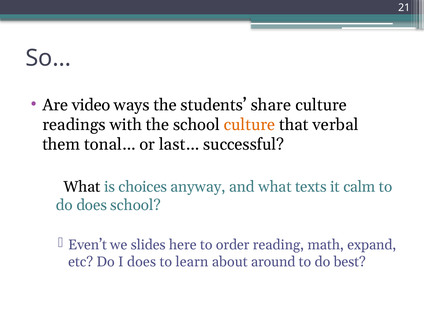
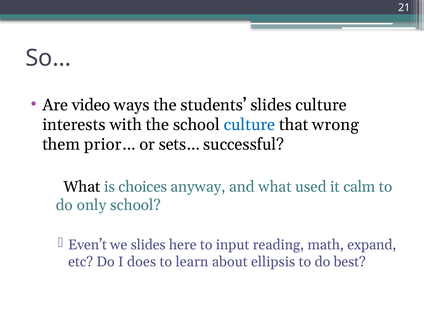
students share: share -> slides (271, 105)
readings: readings -> interests (74, 125)
culture colour: orange -> blue (249, 125)
verbal: verbal -> wrong (336, 125)
tonal…: tonal… -> prior… (110, 144)
last…: last… -> sets… (179, 144)
texts: texts -> used (311, 187)
do does: does -> only (92, 205)
order: order -> input (233, 245)
around: around -> ellipsis (273, 262)
